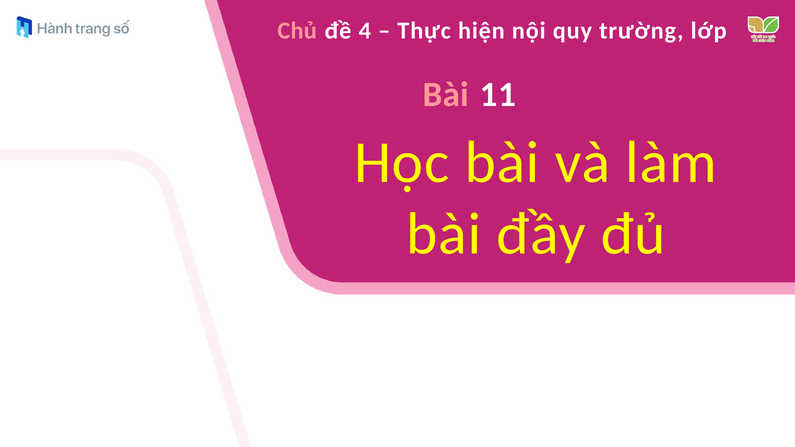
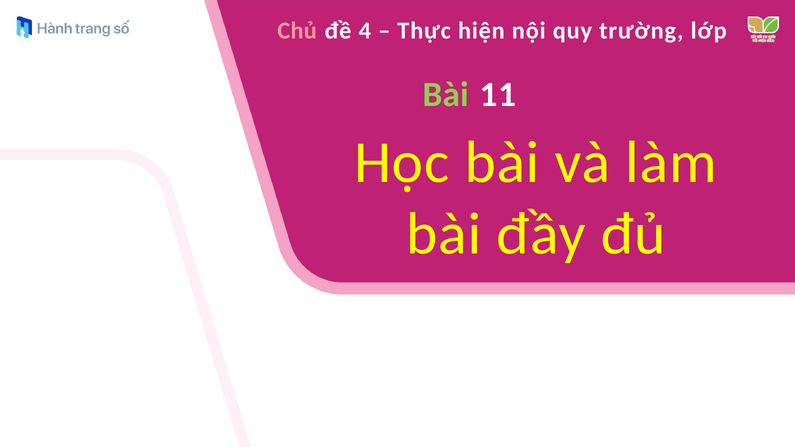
Bài colour: pink -> light green (446, 95)
